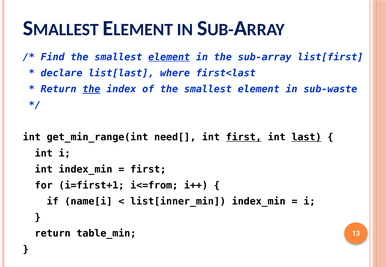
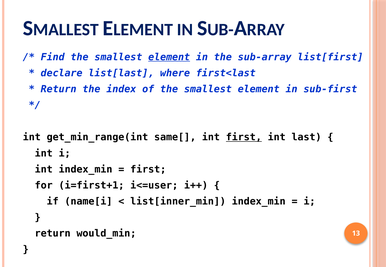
the underline: present -> none (91, 89)
sub-waste: sub-waste -> sub-first (330, 89)
need[: need[ -> same[ (175, 137)
last underline: present -> none (306, 137)
i<=from: i<=from -> i<=user (154, 185)
table_min: table_min -> would_min (106, 234)
